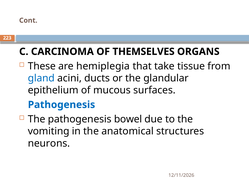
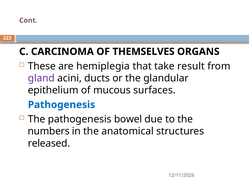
tissue: tissue -> result (191, 66)
gland colour: blue -> purple (41, 78)
vomiting: vomiting -> numbers (49, 131)
neurons: neurons -> released (49, 143)
